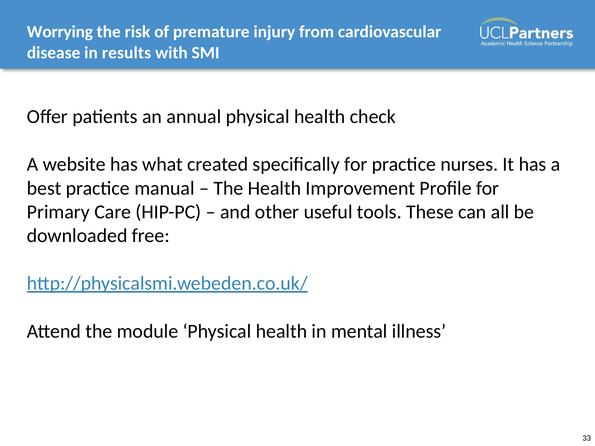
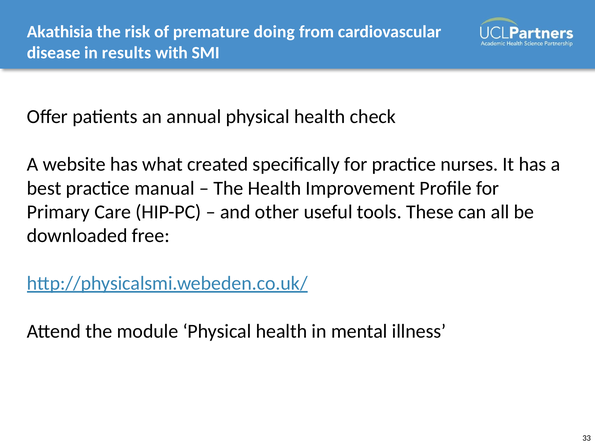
Worrying: Worrying -> Akathisia (60, 32)
injury: injury -> doing (274, 32)
